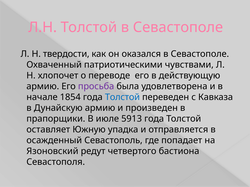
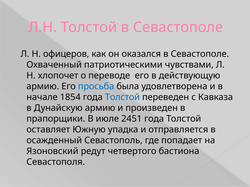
твердости: твердости -> офицеров (66, 54)
просьба colour: purple -> blue (96, 87)
5913: 5913 -> 2451 (132, 119)
